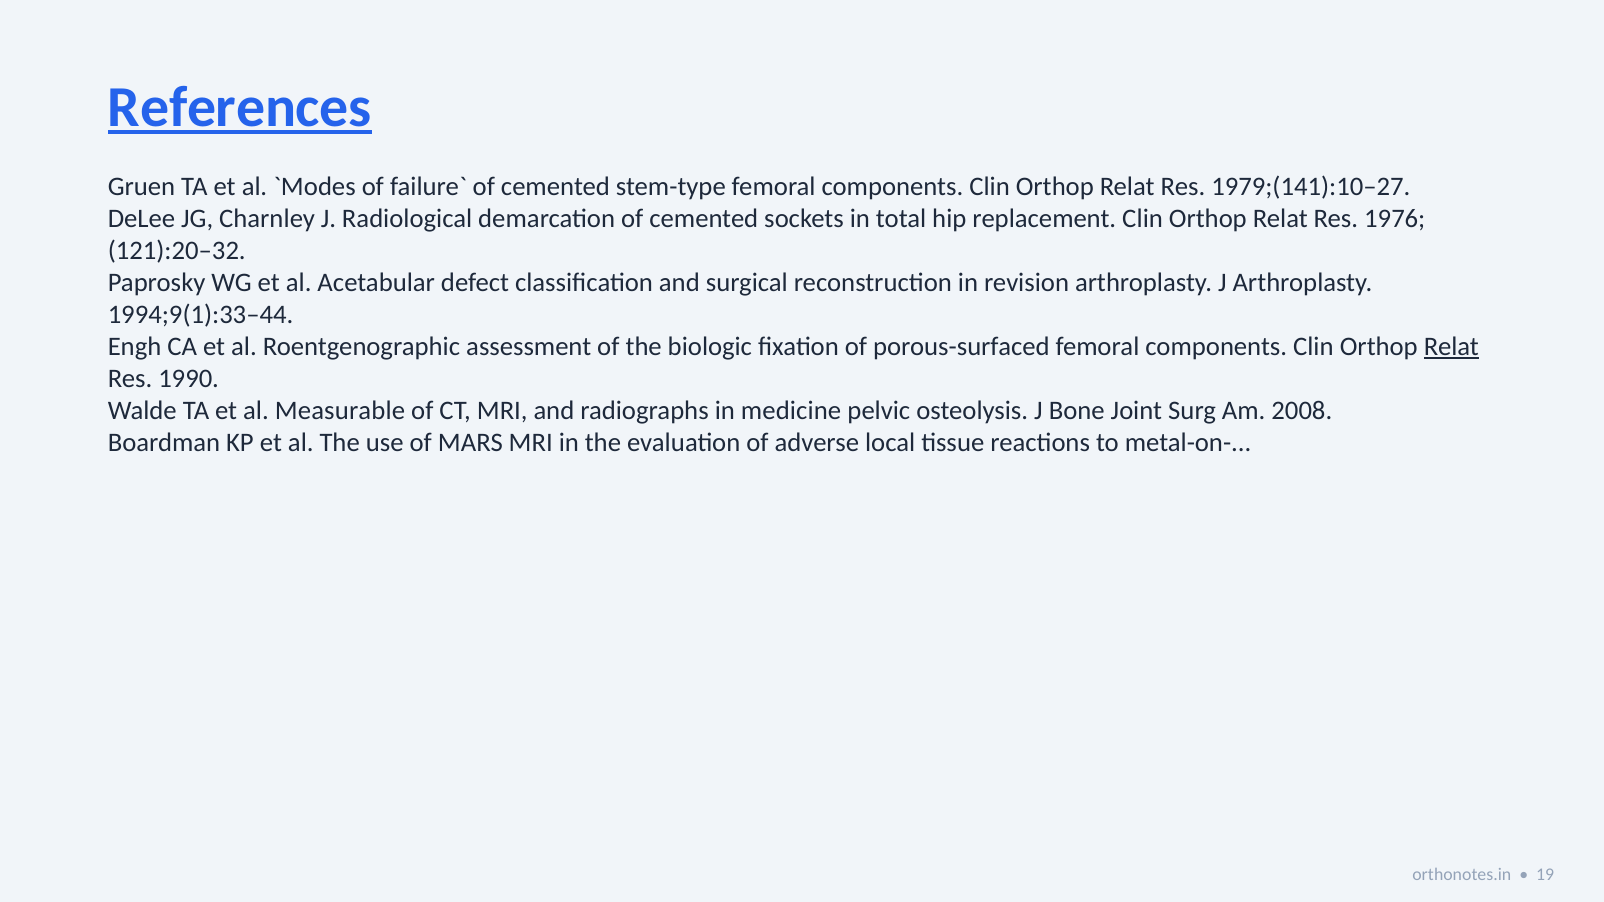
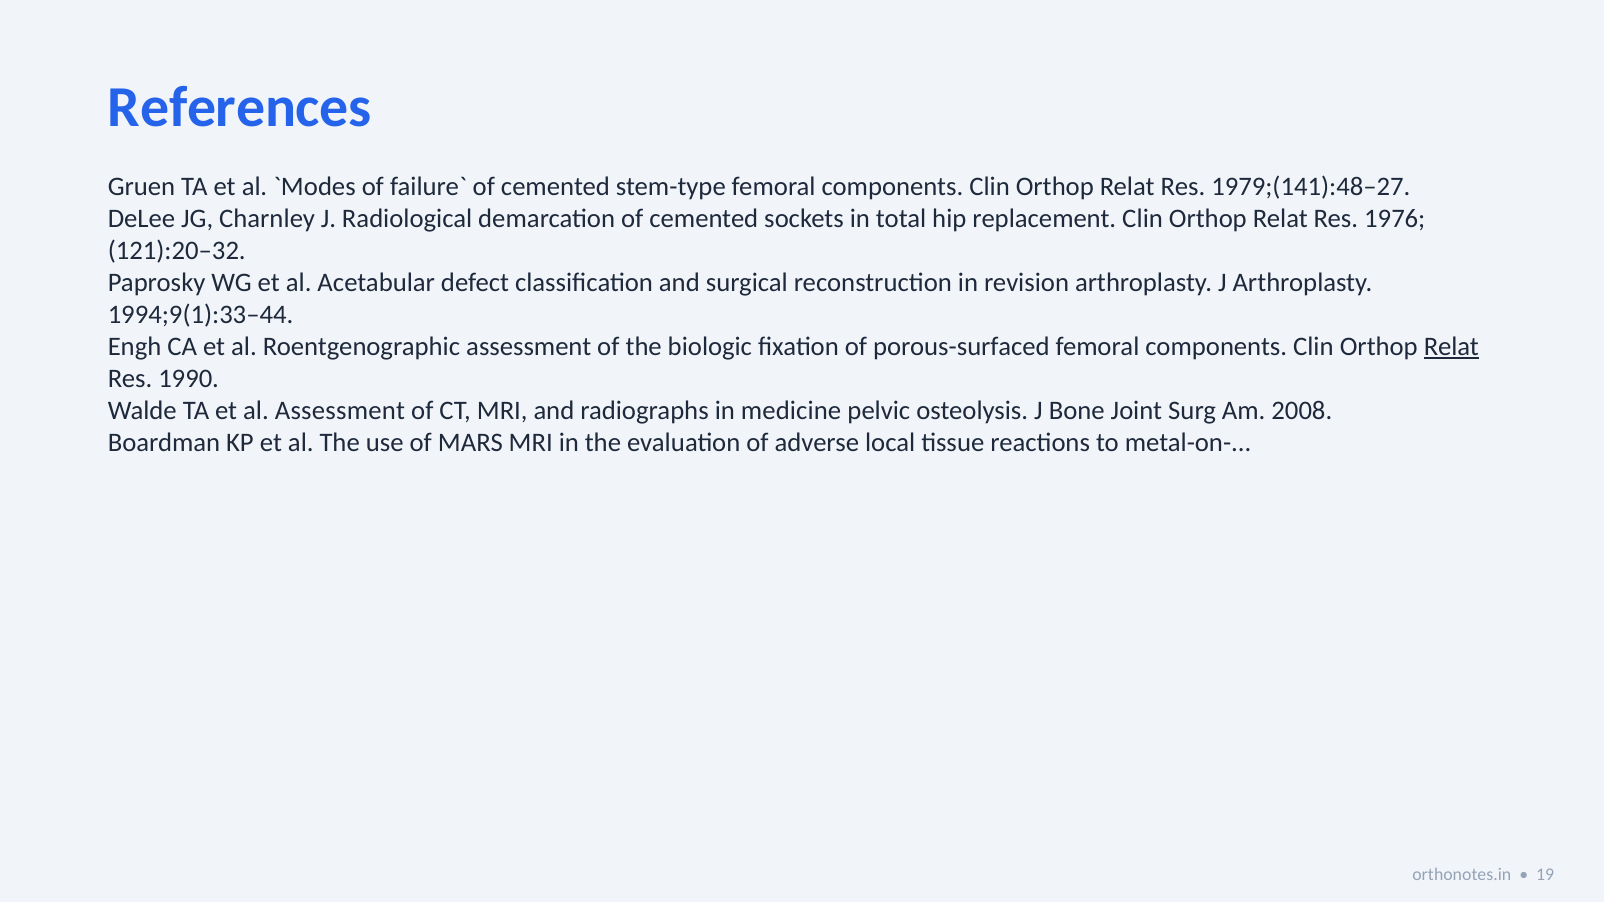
References underline: present -> none (240, 107)
1979;(141):10–27: 1979;(141):10–27 -> 1979;(141):48–27 (1311, 186)
al Measurable: Measurable -> Assessment (340, 411)
